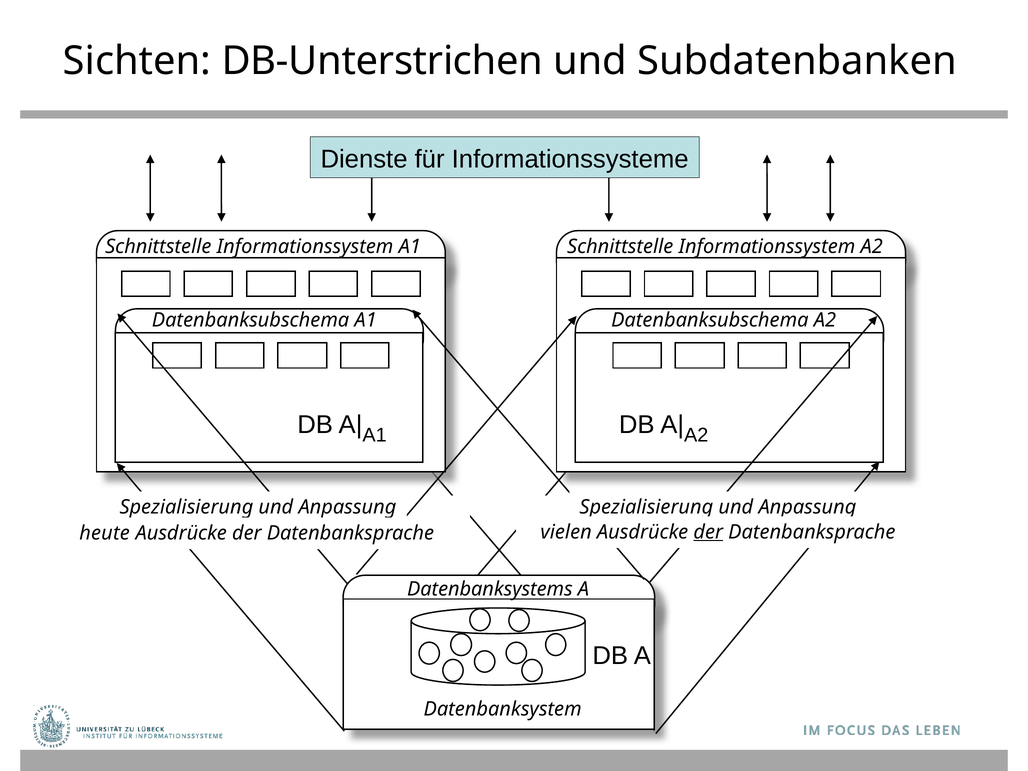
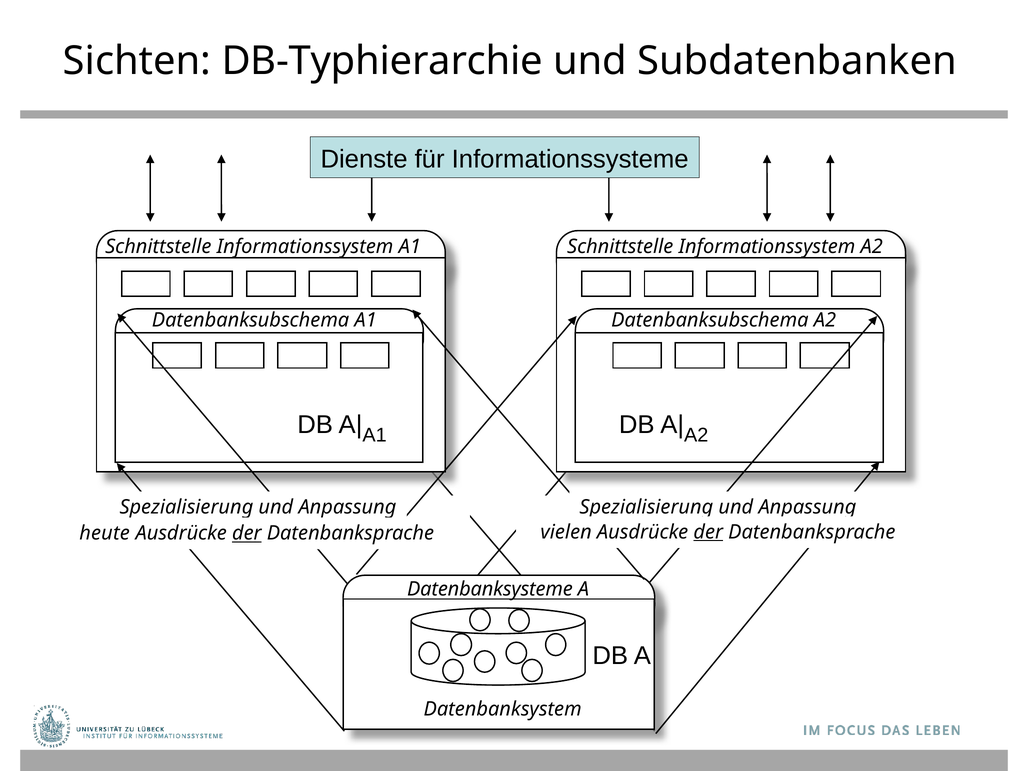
DB-Unterstrichen: DB-Unterstrichen -> DB-Typhierarchie (382, 61)
der underline: none -> present (247, 533)
Datenbanksystems: Datenbanksystems -> Datenbanksysteme (490, 589)
